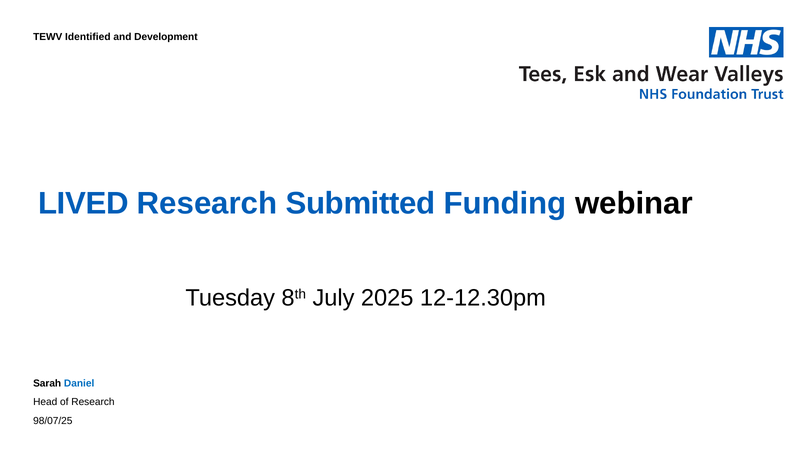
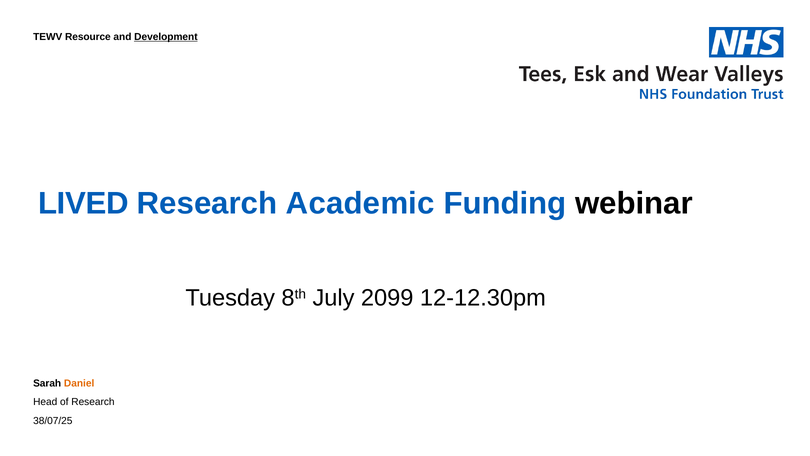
Identified: Identified -> Resource (88, 37)
Development underline: none -> present (166, 37)
Submitted: Submitted -> Academic (360, 203)
2025: 2025 -> 2099 (387, 298)
Daniel colour: blue -> orange (79, 383)
98/07/25: 98/07/25 -> 38/07/25 (53, 420)
